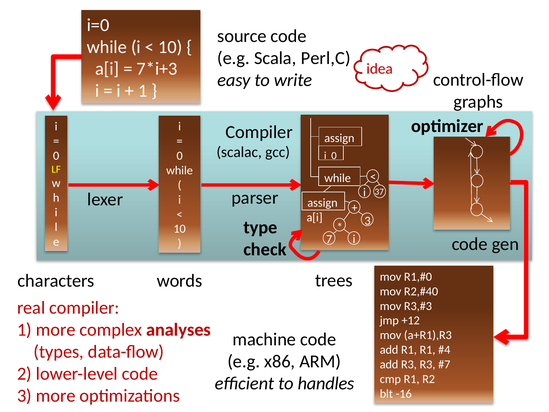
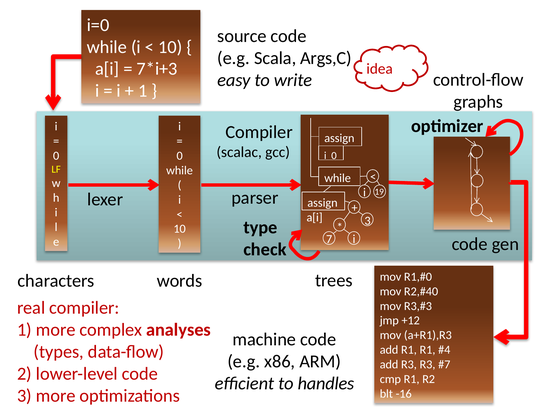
Perl,C: Perl,C -> Args,C (326, 58)
37: 37 -> 19 (379, 192)
